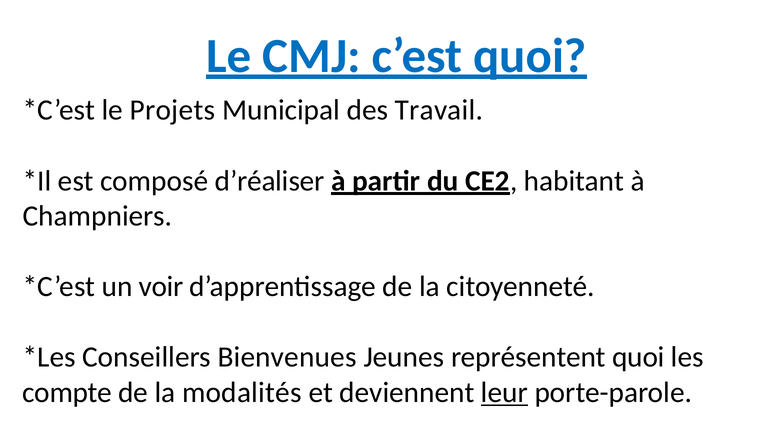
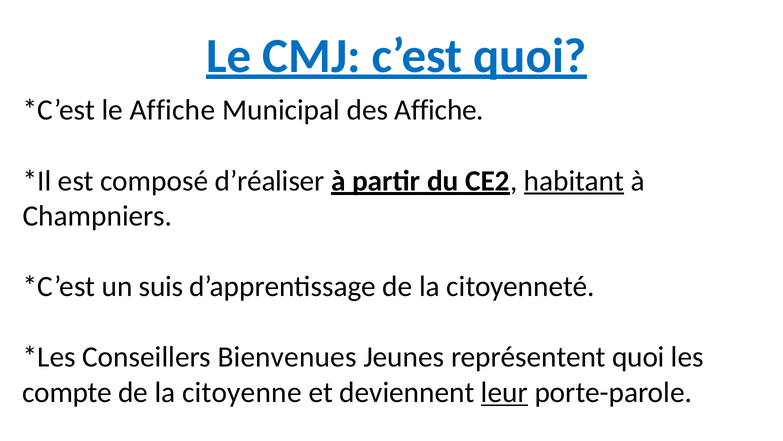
le Projets: Projets -> Affiche (172, 110)
des Travail: Travail -> Affiche (439, 110)
habitant underline: none -> present (574, 181)
voir: voir -> suis (161, 286)
modalités: modalités -> citoyenne (242, 392)
